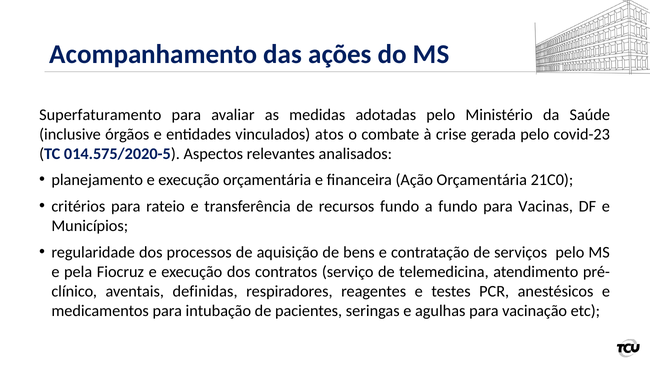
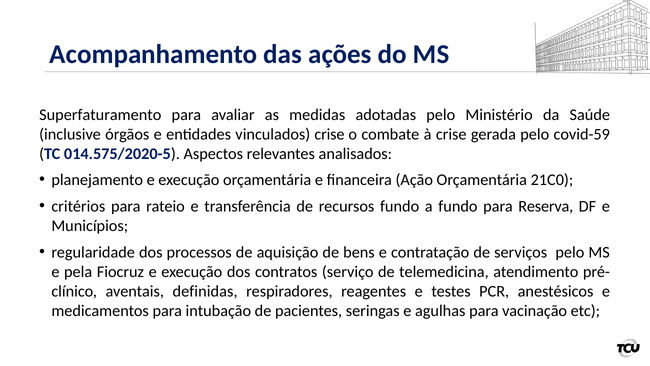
vinculados atos: atos -> crise (329, 134)
covid-23: covid-23 -> covid-59 (582, 134)
Vacinas: Vacinas -> Reserva (546, 206)
